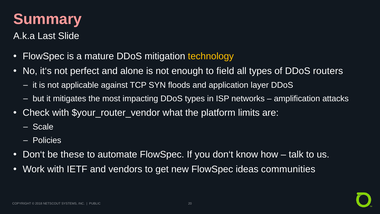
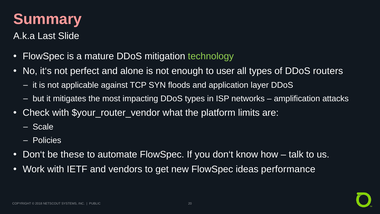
technology colour: yellow -> light green (211, 56)
field: field -> user (225, 71)
communities: communities -> performance (288, 169)
